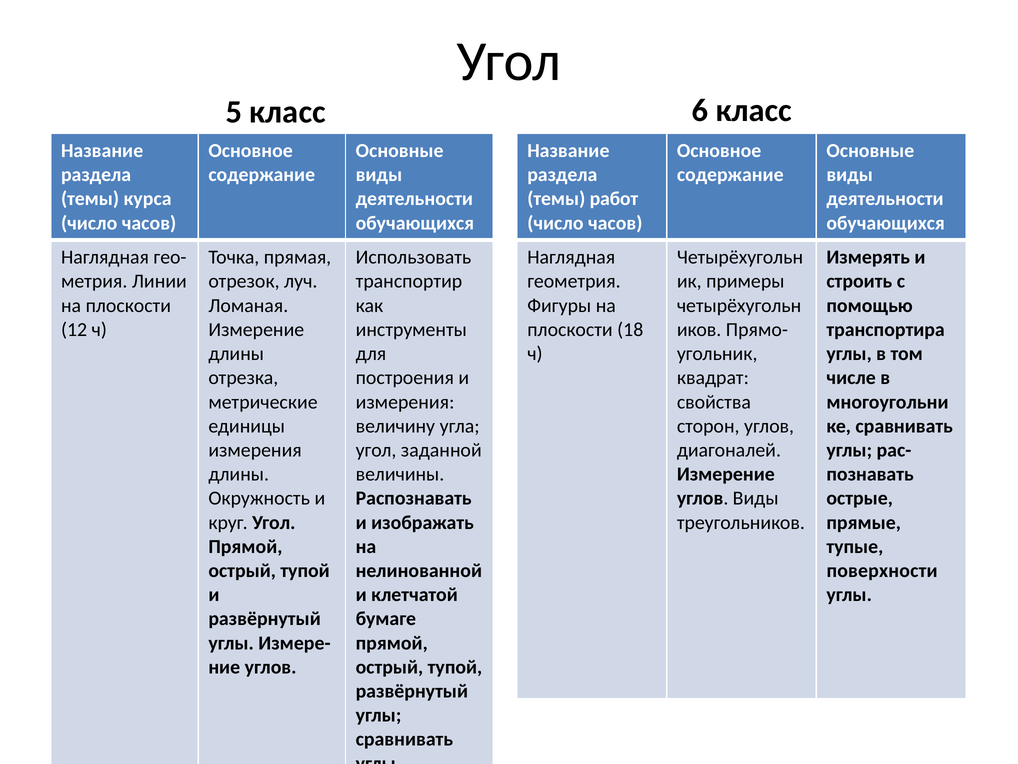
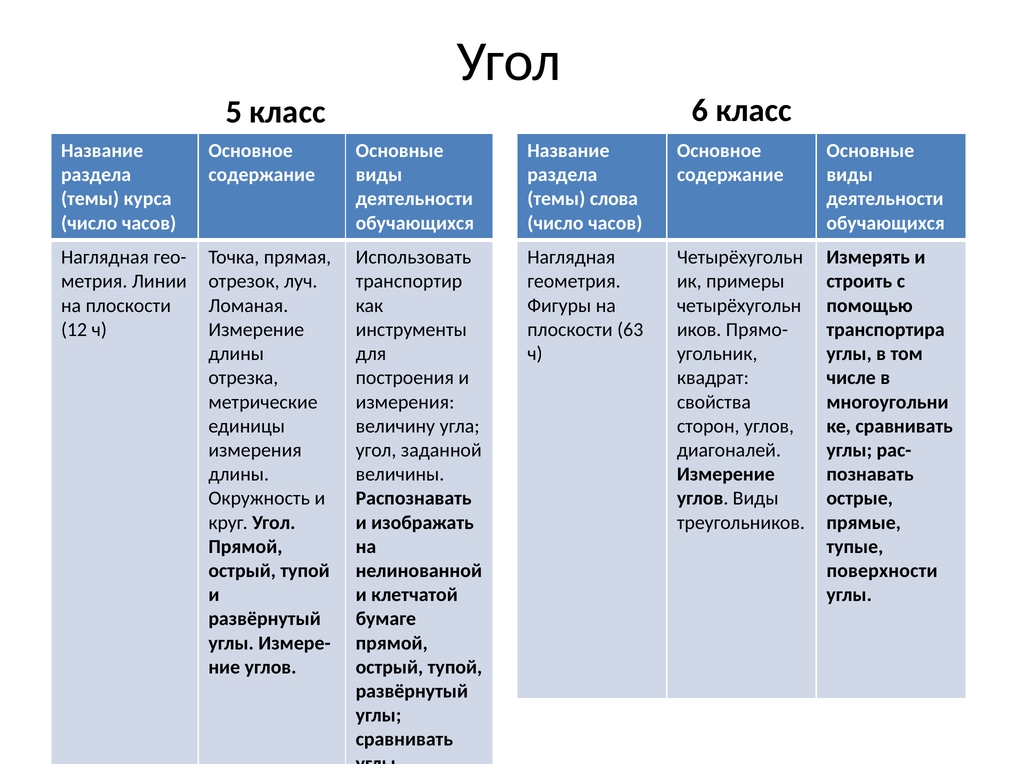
работ: работ -> слова (614, 199)
18: 18 -> 63 (630, 329)
